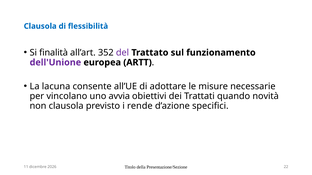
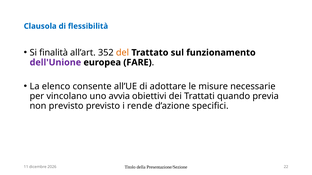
del colour: purple -> orange (122, 53)
ARTT: ARTT -> FARE (138, 63)
lacuna: lacuna -> elenco (56, 87)
novità: novità -> previa (266, 96)
non clausola: clausola -> previsto (66, 106)
